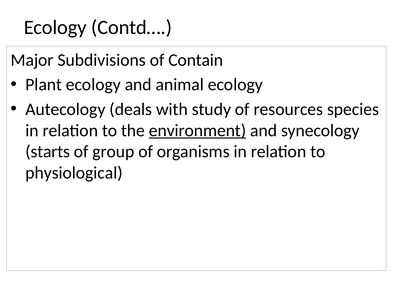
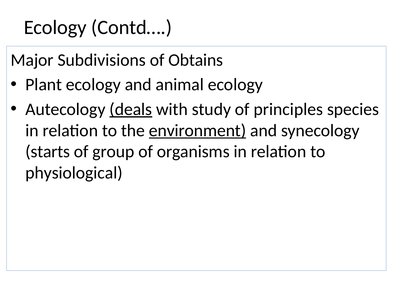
Contain: Contain -> Obtains (196, 60)
deals underline: none -> present (131, 109)
resources: resources -> principles (288, 109)
